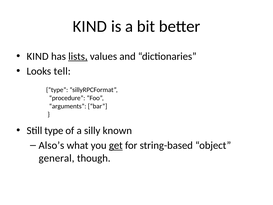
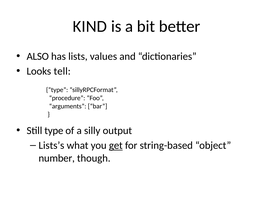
KIND: KIND -> ALSO (38, 56)
lists underline: present -> none (78, 56)
known: known -> output (117, 130)
Also’s: Also’s -> Lists’s (51, 145)
general: general -> number (57, 158)
